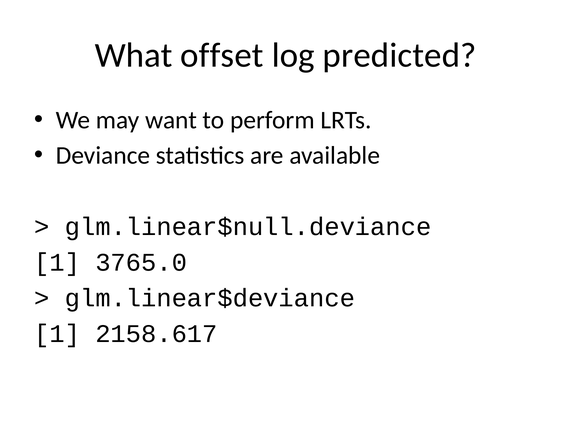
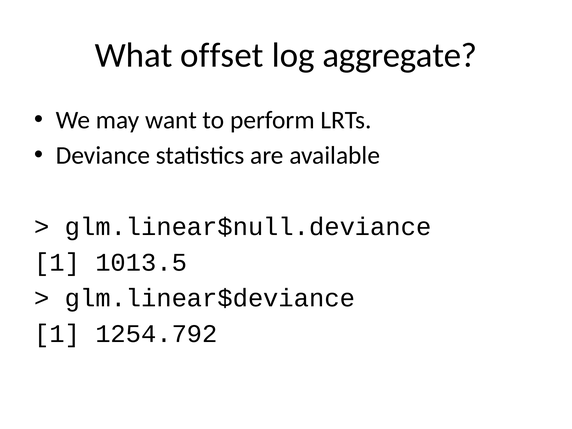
predicted: predicted -> aggregate (400, 55)
3765.0: 3765.0 -> 1013.5 (141, 262)
2158.617: 2158.617 -> 1254.792 (156, 334)
